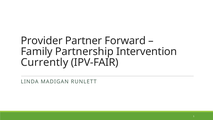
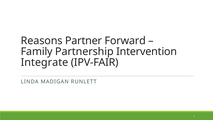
Provider: Provider -> Reasons (42, 41)
Currently: Currently -> Integrate (45, 62)
